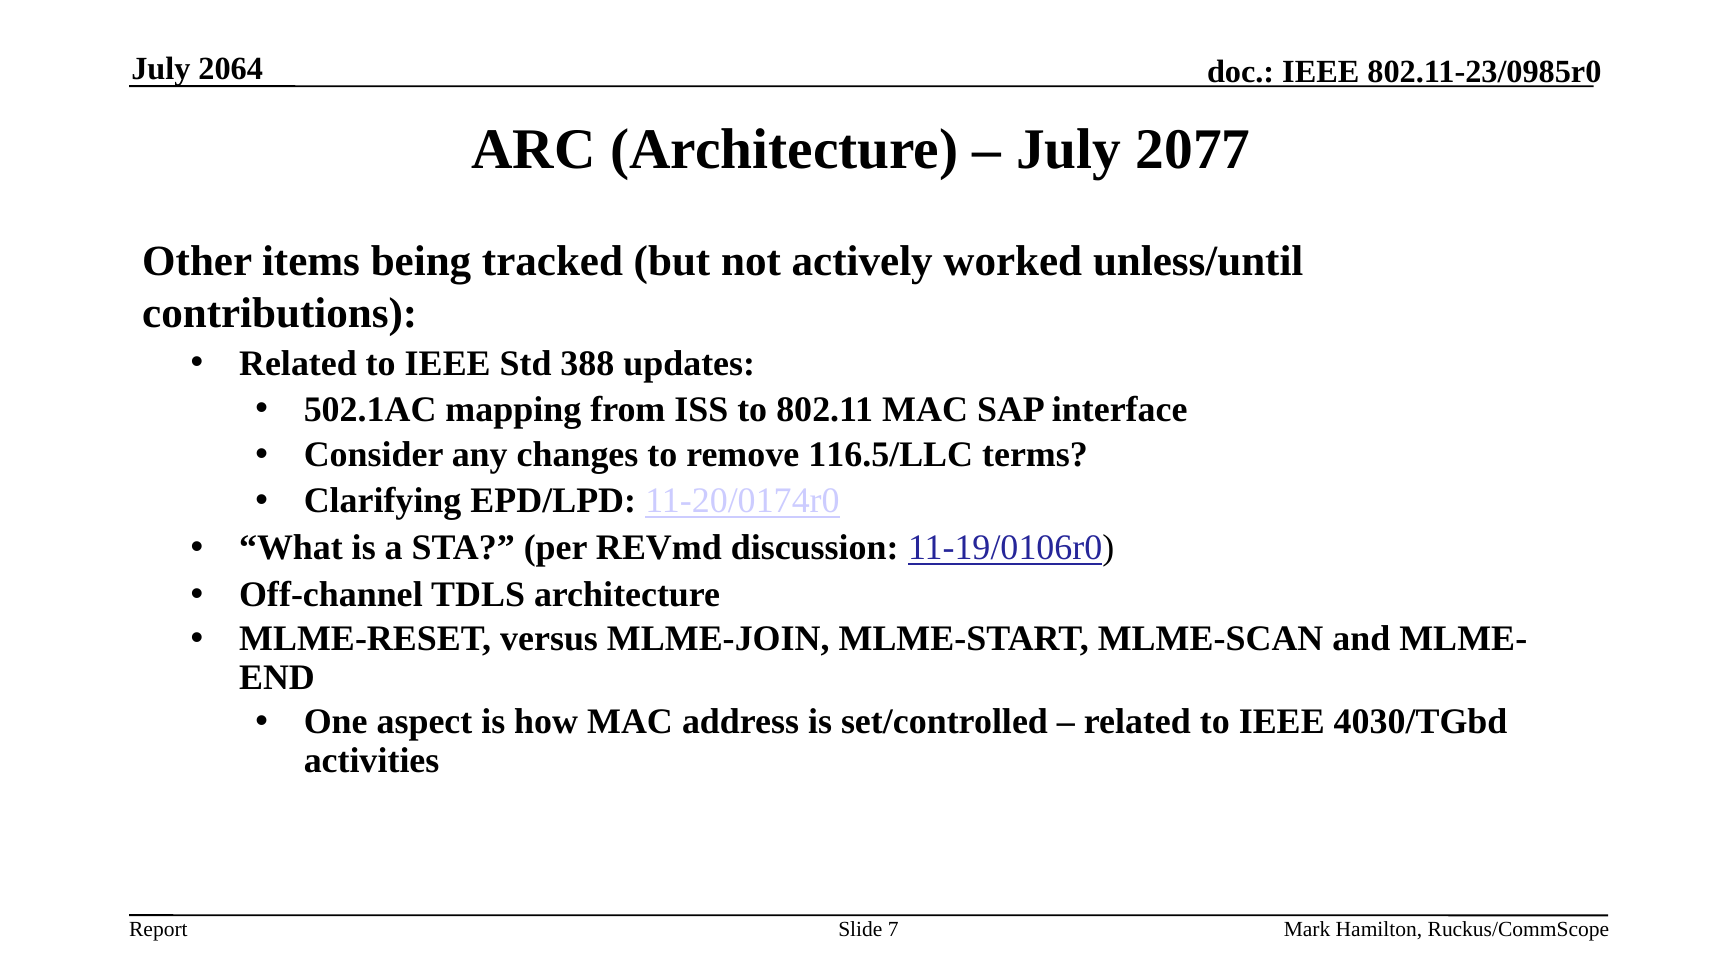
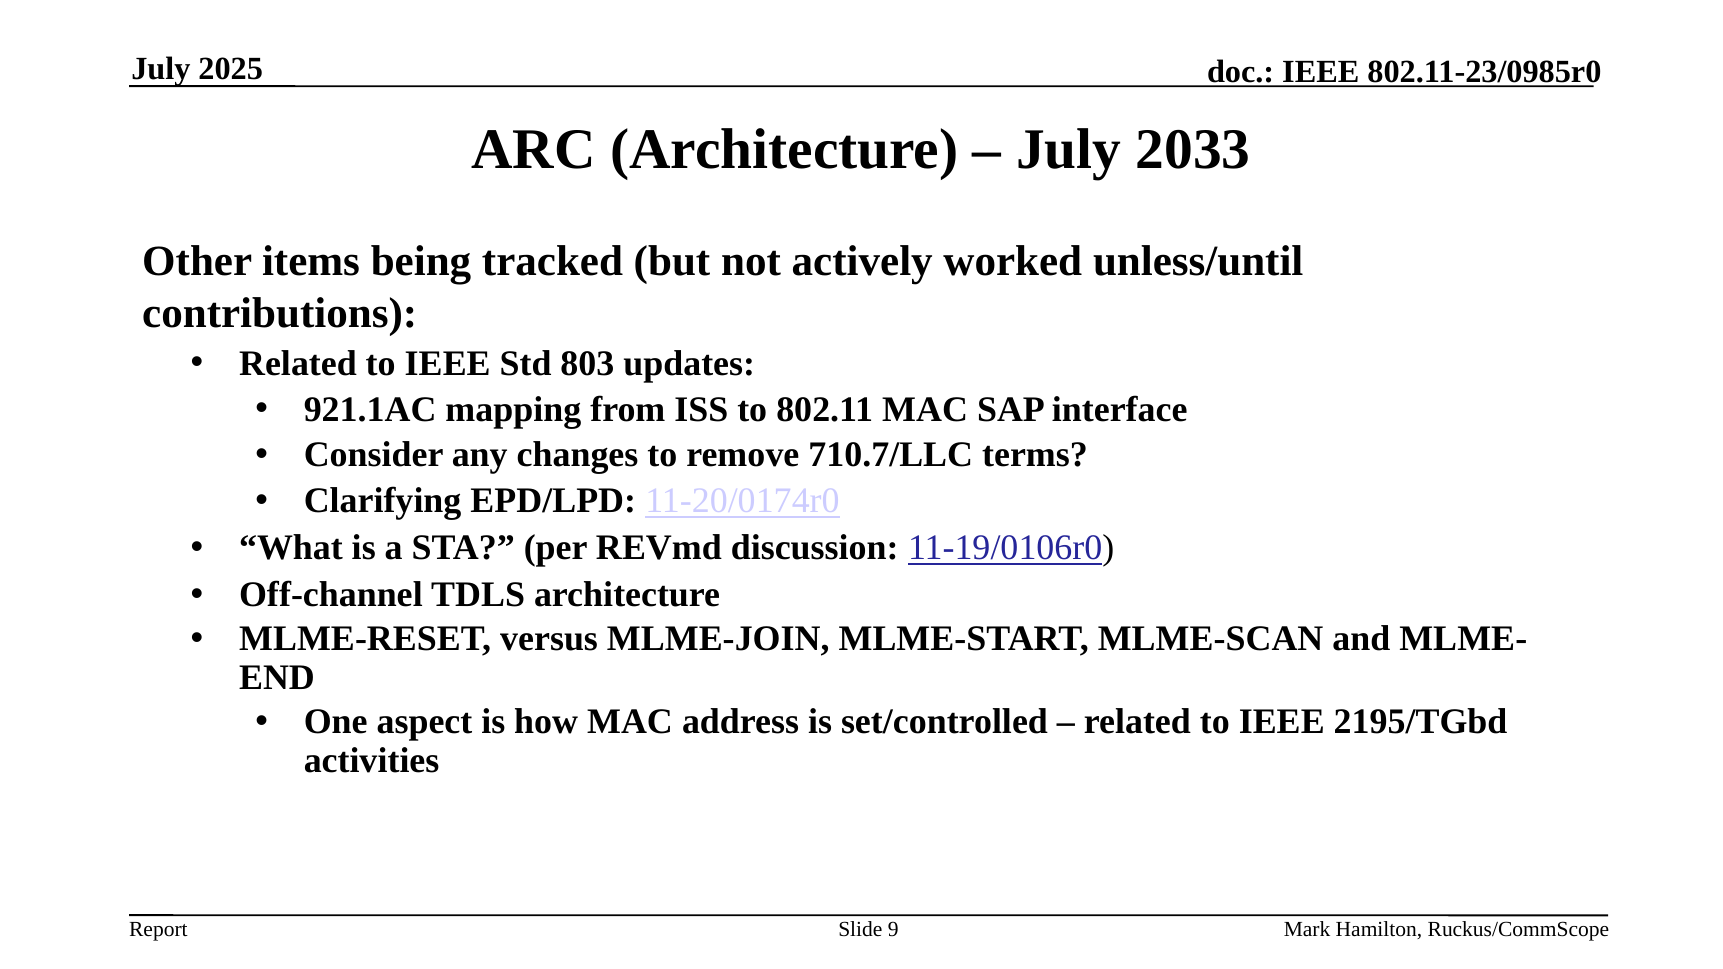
2064: 2064 -> 2025 (231, 69)
2077: 2077 -> 2033 (1193, 149)
388: 388 -> 803 (587, 363)
502.1AC: 502.1AC -> 921.1AC (370, 409)
116.5/LLC: 116.5/LLC -> 710.7/LLC (891, 455)
4030/TGbd: 4030/TGbd -> 2195/TGbd (1421, 722)
7: 7 -> 9 (893, 930)
